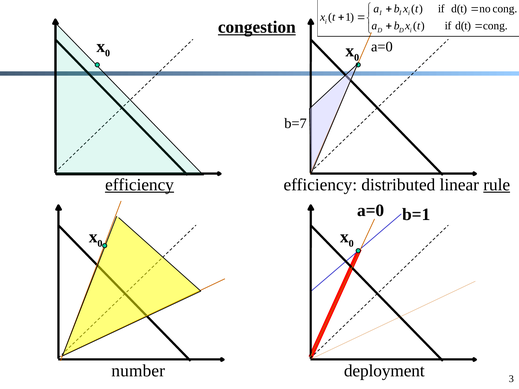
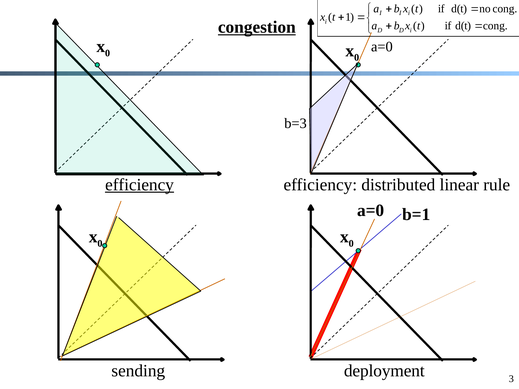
b=7: b=7 -> b=3 (296, 124)
rule underline: present -> none (497, 185)
number: number -> sending (138, 371)
